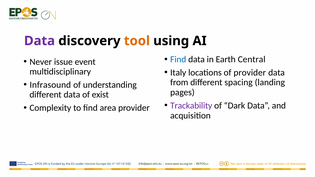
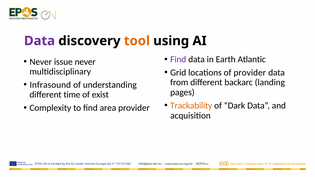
Find colour: blue -> purple (178, 59)
Central: Central -> Atlantic (252, 59)
issue event: event -> never (85, 62)
Italy: Italy -> Grid (178, 73)
spacing: spacing -> backarc (239, 83)
different data: data -> time (72, 95)
Trackability colour: purple -> orange (191, 106)
